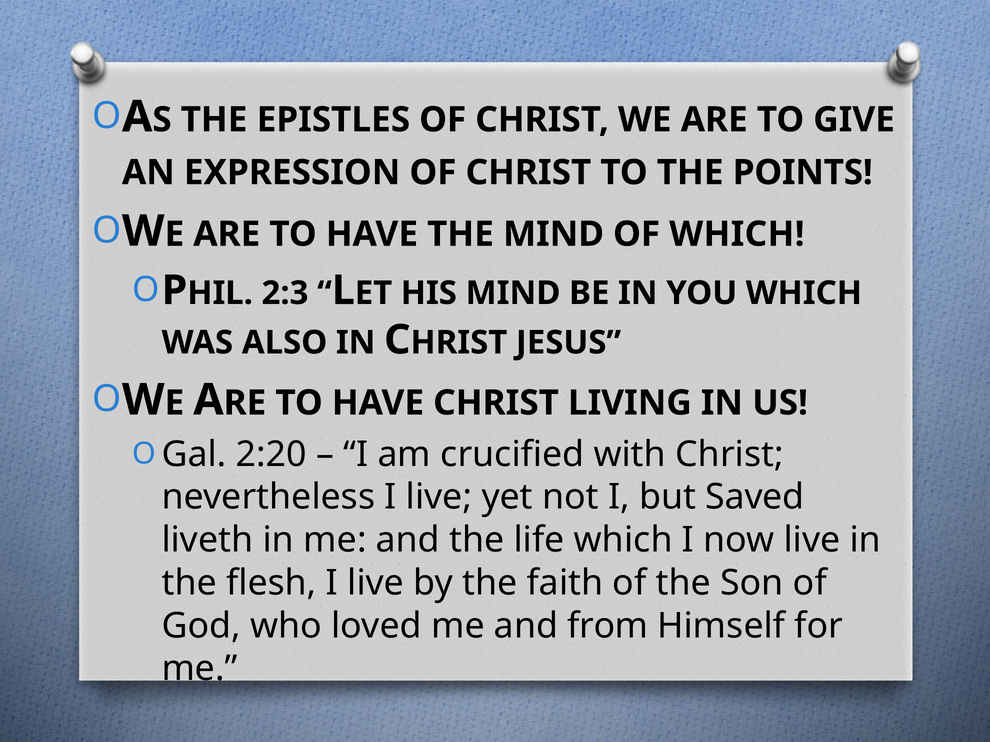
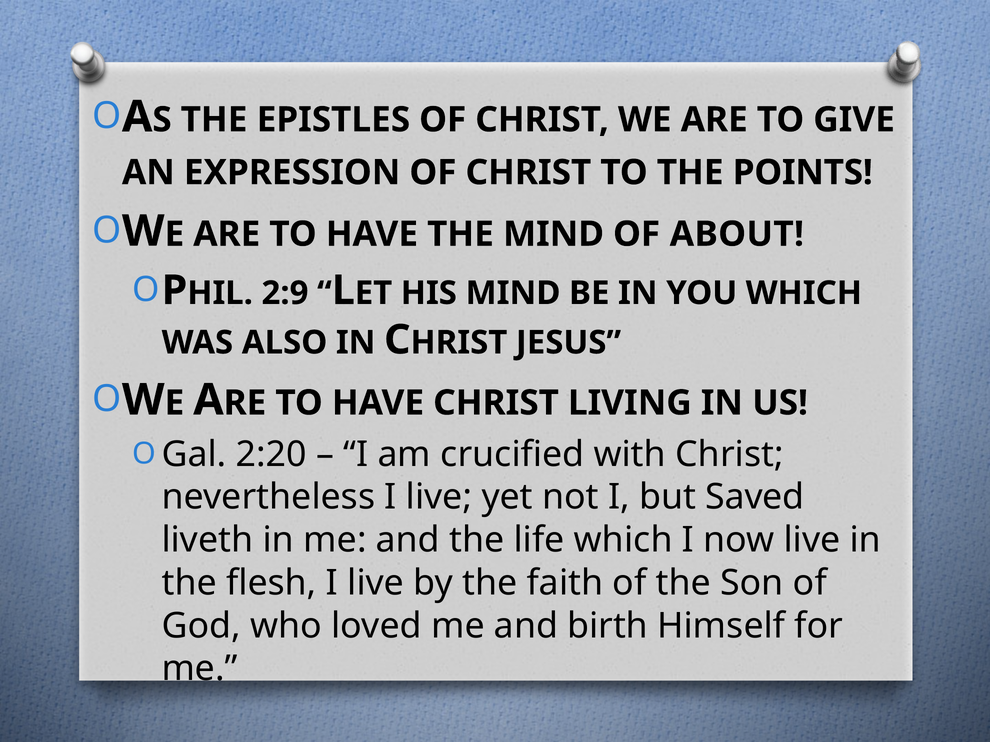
OF WHICH: WHICH -> ABOUT (737, 234)
2:3: 2:3 -> 2:9 (285, 293)
from: from -> birth (608, 626)
